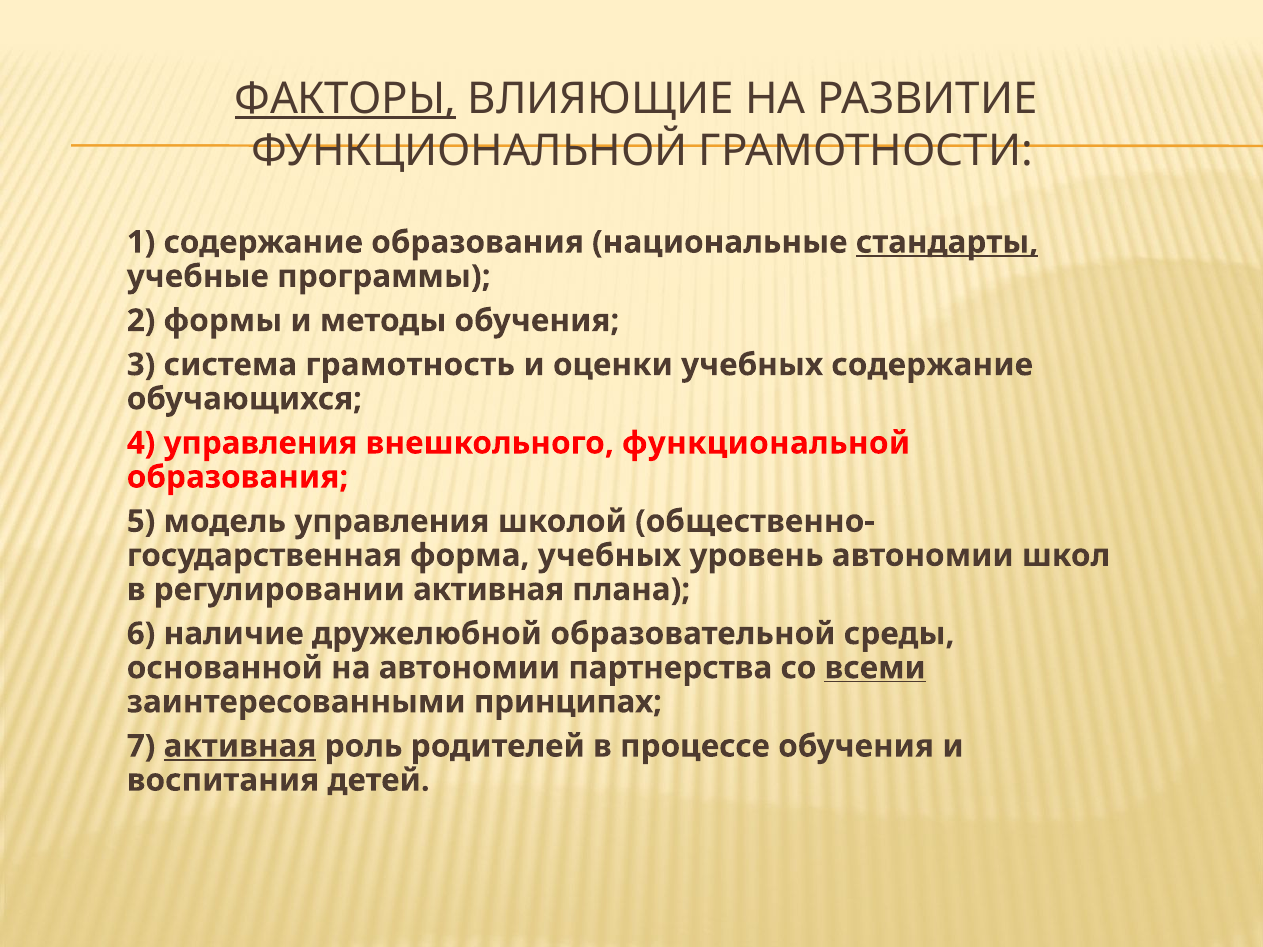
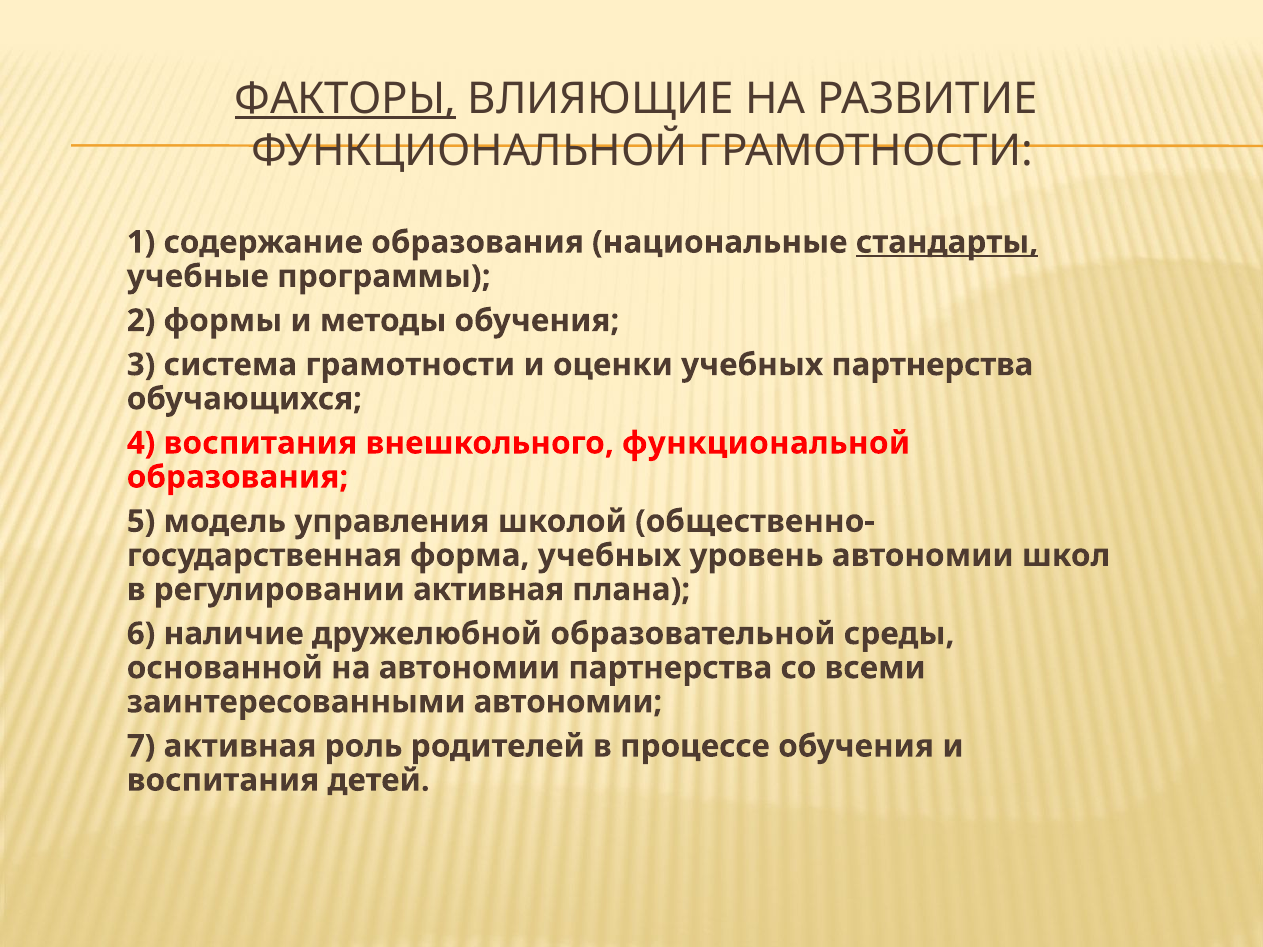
система грамотность: грамотность -> грамотности (410, 365)
учебных содержание: содержание -> партнерства (932, 365)
4 управления: управления -> воспитания (260, 443)
всеми underline: present -> none (875, 668)
заинтересованными принципах: принципах -> автономии (568, 702)
активная underline: present -> none (240, 746)
